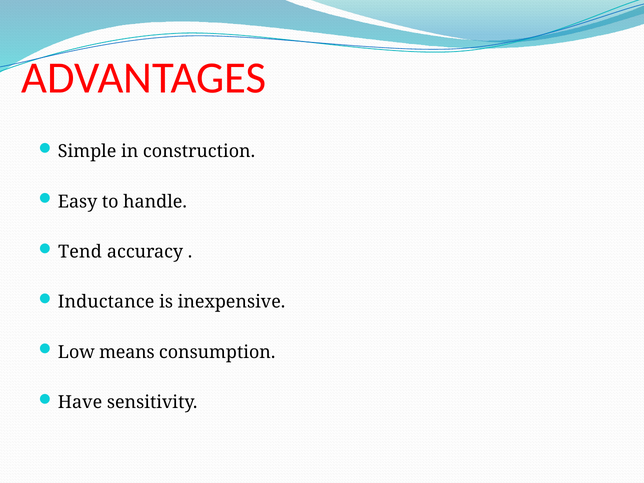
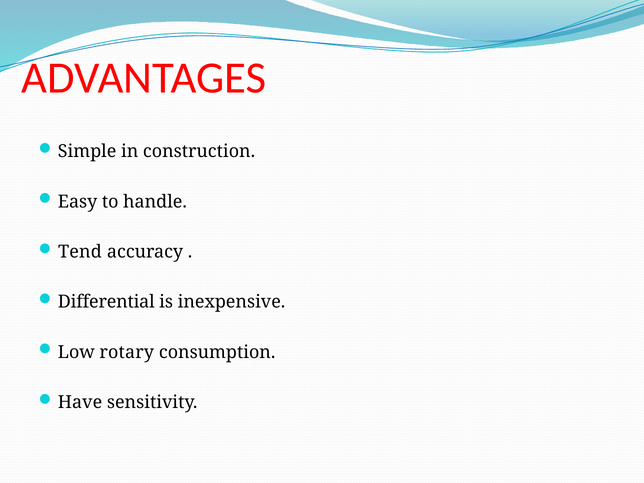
Inductance: Inductance -> Differential (106, 302)
means: means -> rotary (127, 352)
